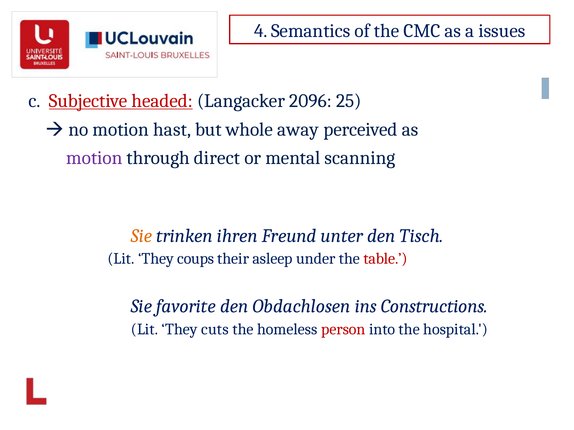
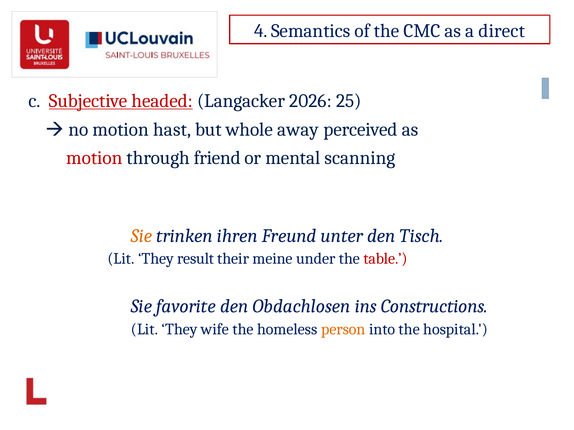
issues: issues -> direct (502, 31)
2096: 2096 -> 2026 (311, 101)
motion colour: purple -> red (94, 158)
direct: direct -> friend (217, 158)
coups: coups -> result (196, 259)
asleep: asleep -> meine (273, 259)
cuts: cuts -> wife (215, 329)
person colour: red -> orange (343, 329)
